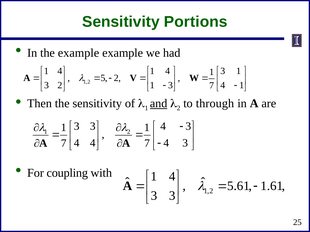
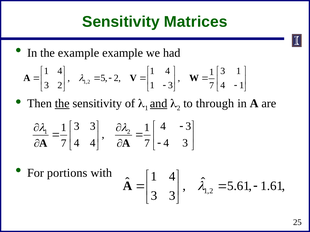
Portions: Portions -> Matrices (196, 22)
the underline: none -> present (62, 104)
coupling: coupling -> portions (67, 173)
